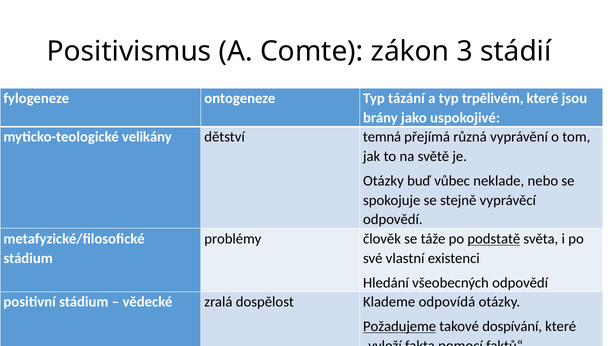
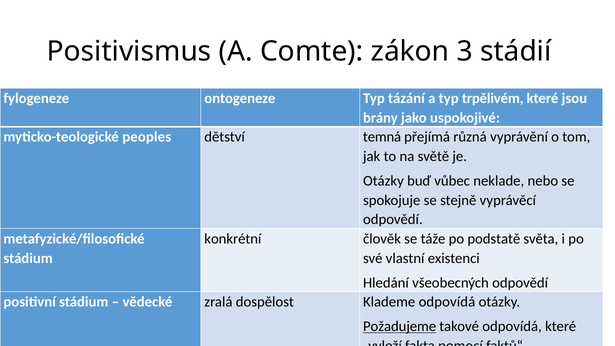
velikány: velikány -> peoples (147, 137)
problémy: problémy -> konkrétní (233, 239)
podstatě underline: present -> none (494, 239)
takové dospívání: dospívání -> odpovídá (512, 326)
